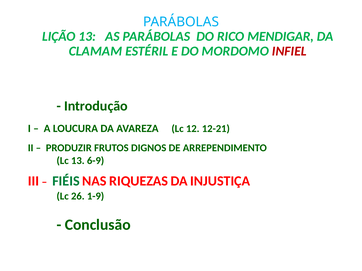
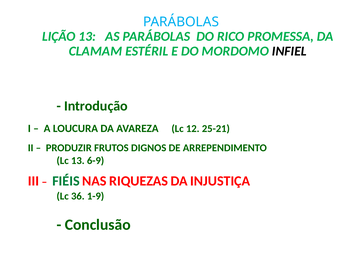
MENDIGAR: MENDIGAR -> PROMESSA (281, 37)
INFIEL colour: red -> black (289, 51)
12-21: 12-21 -> 25-21 (216, 129)
26: 26 -> 36 (78, 196)
